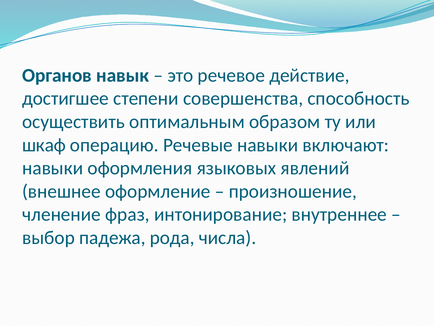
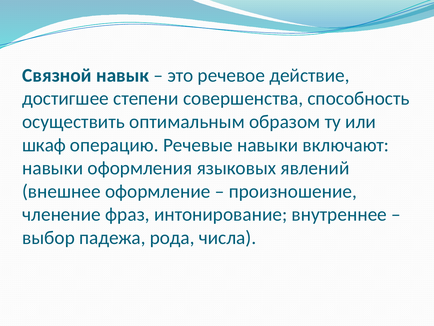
Органов: Органов -> Связной (57, 75)
